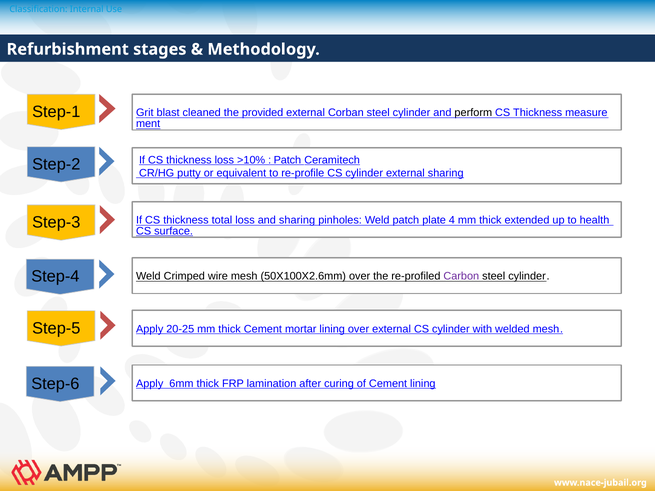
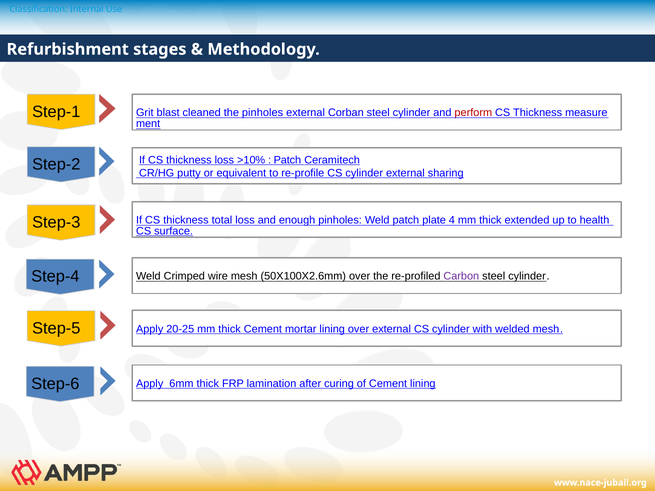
the provided: provided -> pinholes (263, 113)
perform colour: black -> red (473, 113)
and sharing: sharing -> enough (297, 220)
